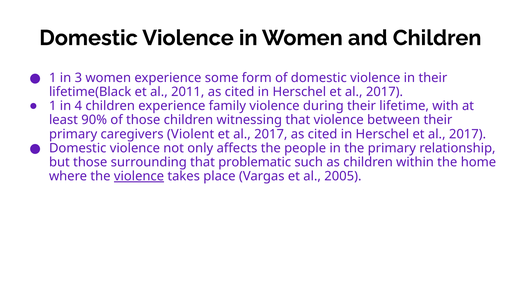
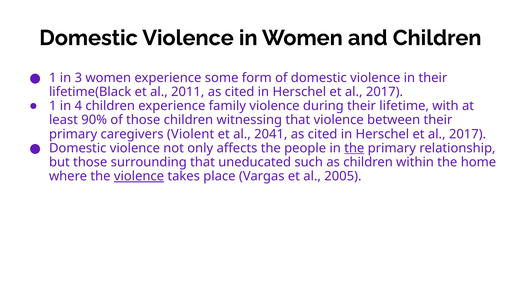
2017: 2017 -> 2041 (271, 134)
the underline: none -> present (354, 148)
problematic: problematic -> uneducated (255, 162)
